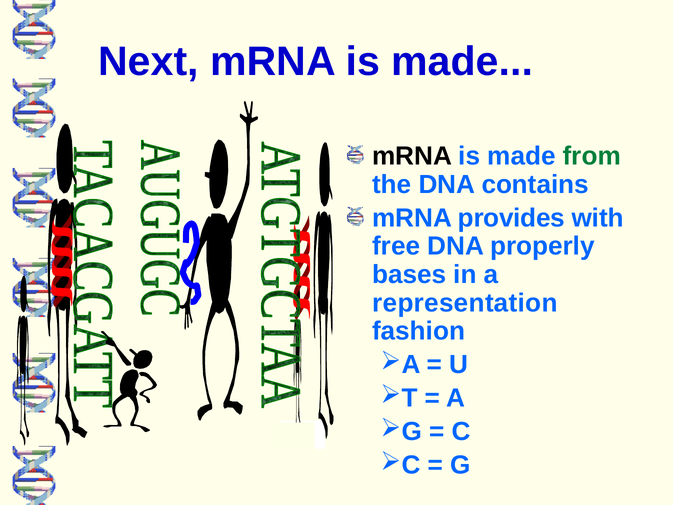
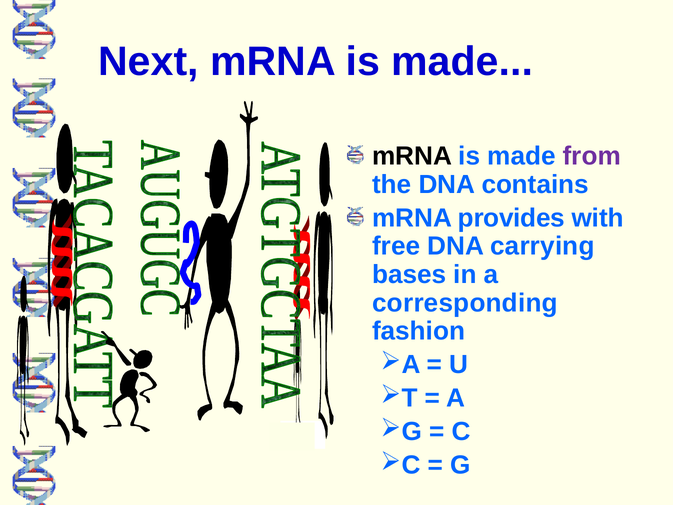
from colour: green -> purple (592, 156)
properly: properly -> carrying (542, 246)
representation: representation -> corresponding (465, 303)
